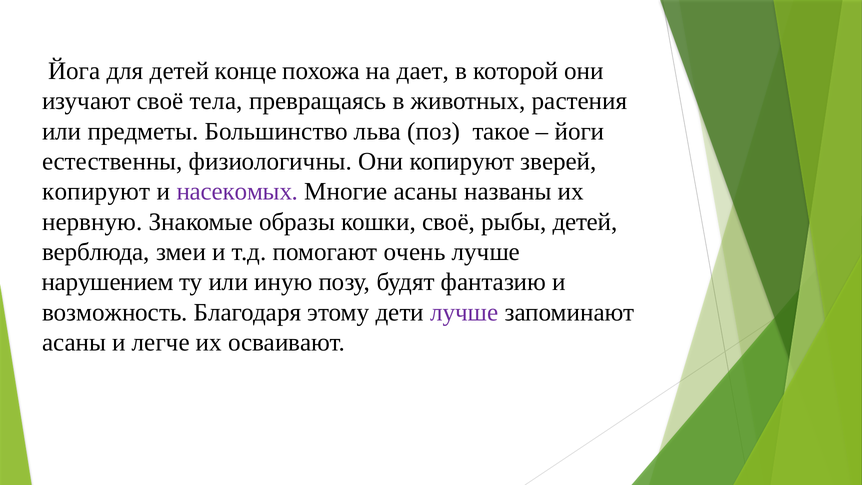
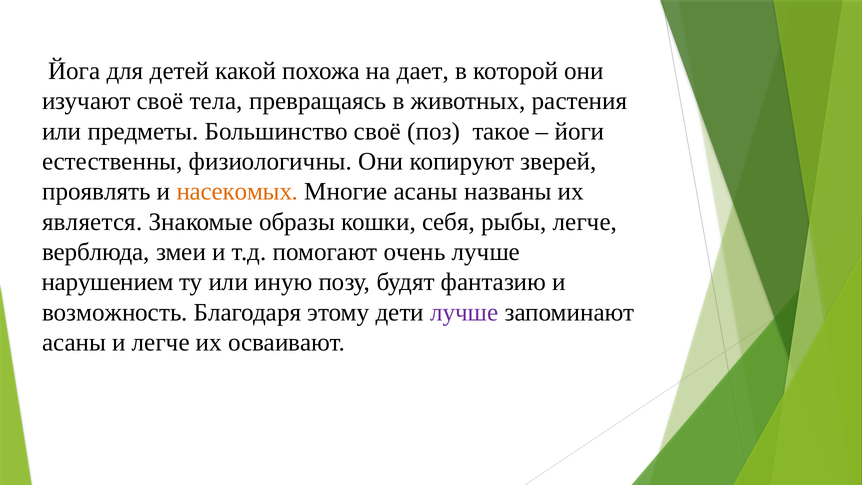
конце: конце -> какой (246, 71)
Большинство льва: льва -> своё (378, 131)
копируют: копируют -> проявлять (96, 192)
насекомых colour: purple -> orange (237, 192)
нервную: нервную -> является (92, 222)
кошки своё: своё -> себя (448, 222)
рыбы детей: детей -> легче (585, 222)
